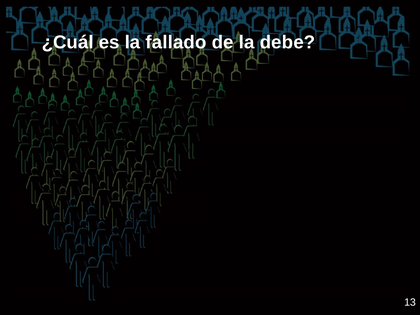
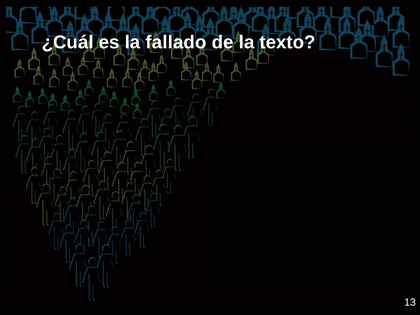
debe: debe -> texto (288, 42)
